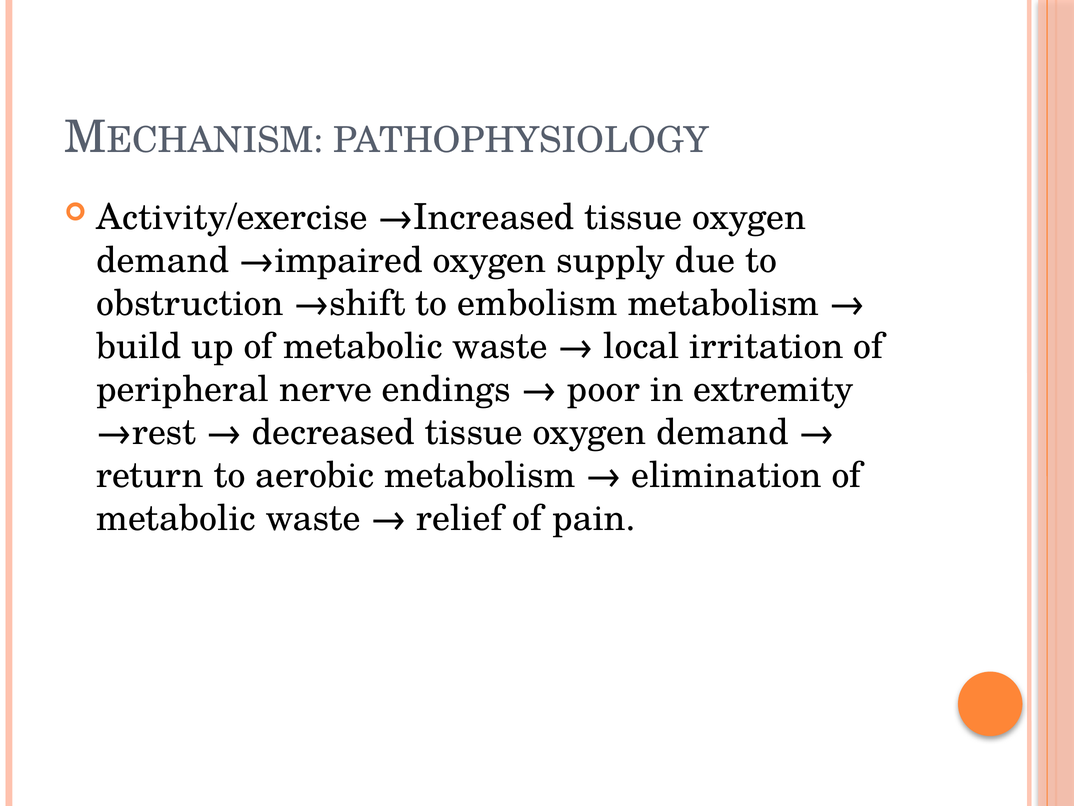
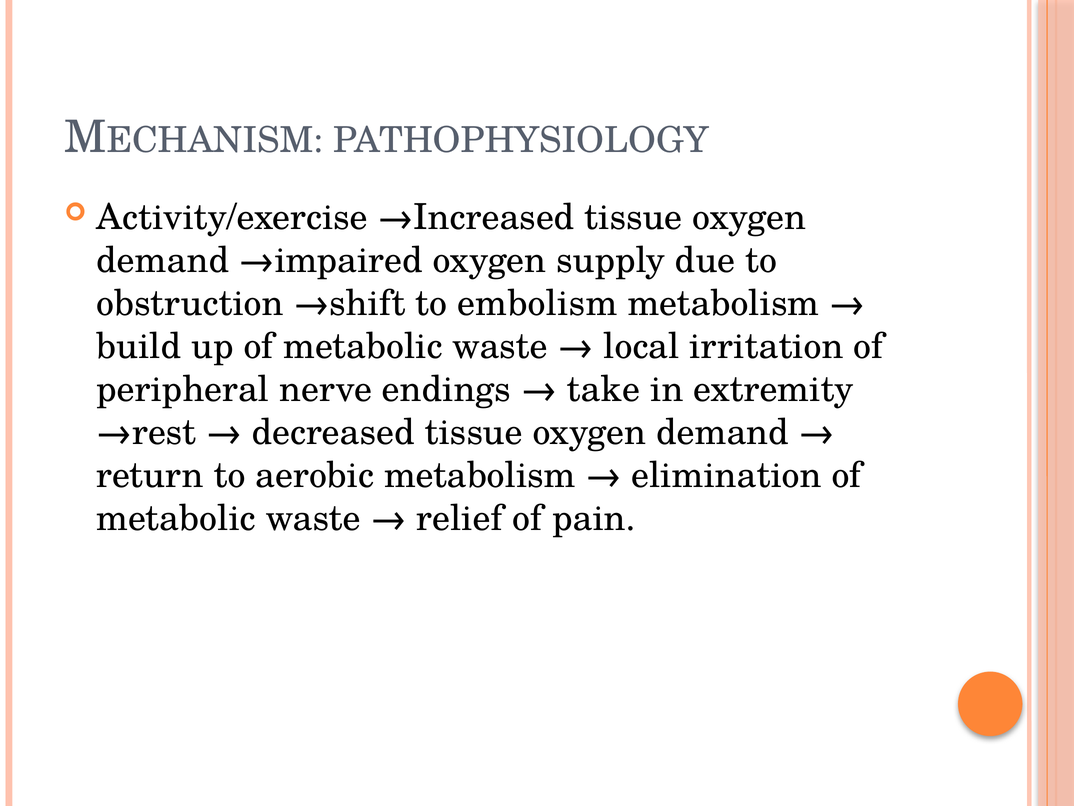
poor: poor -> take (603, 389)
